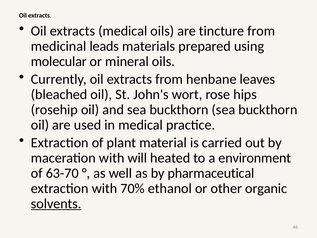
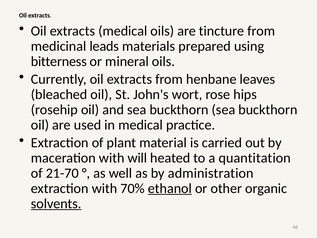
molecular: molecular -> bitterness (59, 61)
environment: environment -> quantitation (255, 158)
63-70: 63-70 -> 21-70 (62, 173)
pharmaceutical: pharmaceutical -> administration (211, 173)
ethanol underline: none -> present (170, 188)
